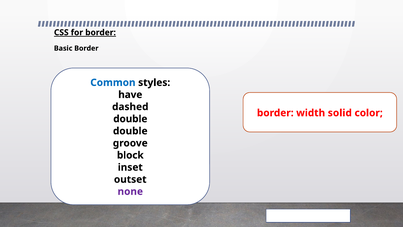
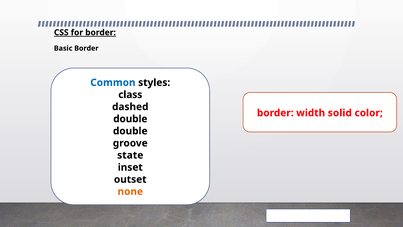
have: have -> class (130, 95)
block: block -> state (130, 155)
none colour: purple -> orange (130, 191)
